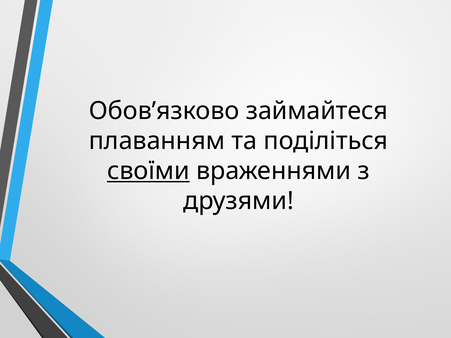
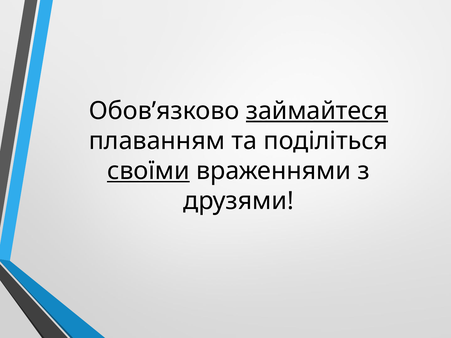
займайтеся underline: none -> present (317, 111)
